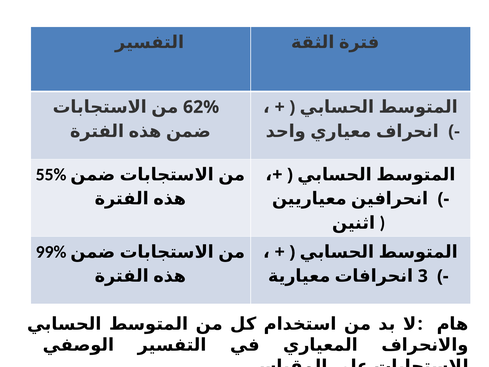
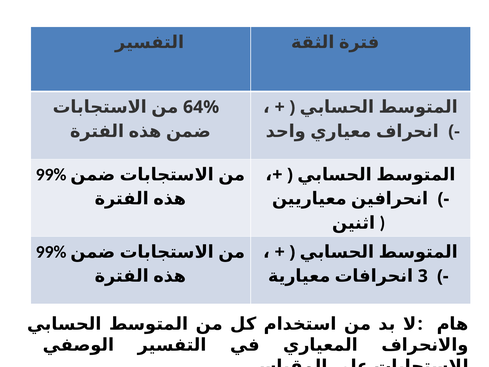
62%: 62% -> 64% (201, 107)
55%: 55% -> 99% (51, 175)
